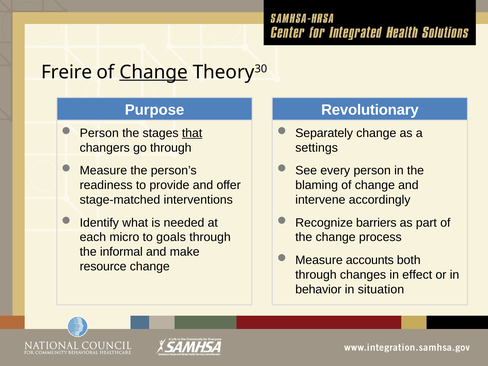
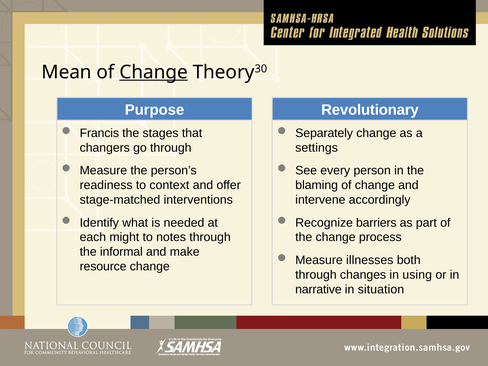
Freire: Freire -> Mean (67, 72)
Person: Person -> Francis (99, 133)
that underline: present -> none (192, 133)
provide: provide -> context (169, 185)
micro: micro -> might (124, 237)
goals: goals -> notes (171, 237)
accounts: accounts -> illnesses (370, 260)
effect: effect -> using (417, 275)
behavior: behavior -> narrative (318, 289)
